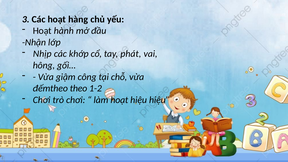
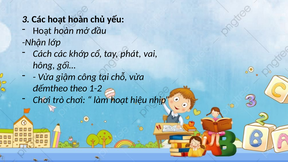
Các hoạt hàng: hàng -> hoàn (78, 19)
hành: hành -> hoàn (64, 31)
Nhịp: Nhịp -> Cách (42, 54)
hiệu hiệu: hiệu -> nhịp (159, 100)
